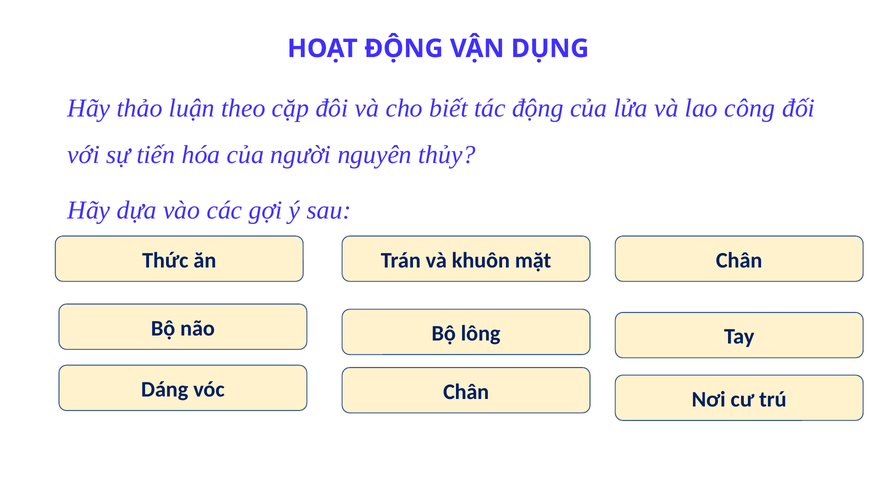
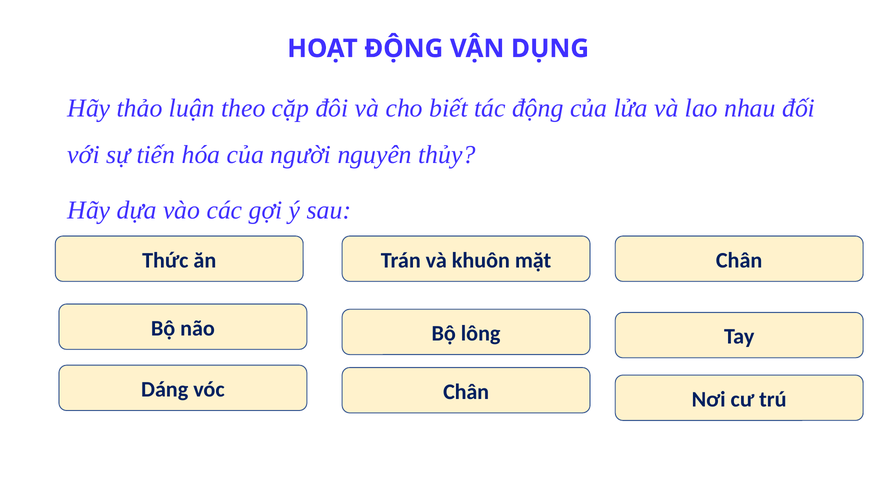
công: công -> nhau (750, 108)
